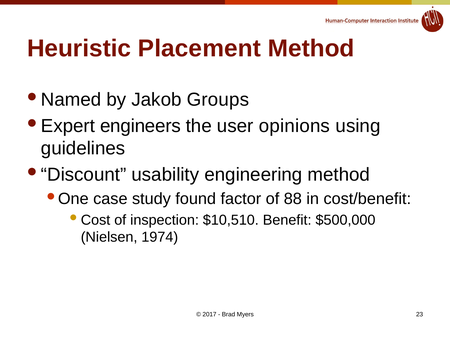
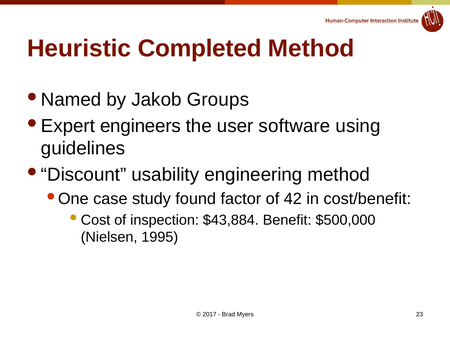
Placement: Placement -> Completed (200, 48)
opinions: opinions -> software (294, 126)
88: 88 -> 42 (293, 199)
$10,510: $10,510 -> $43,884 (231, 220)
1974: 1974 -> 1995 (160, 237)
